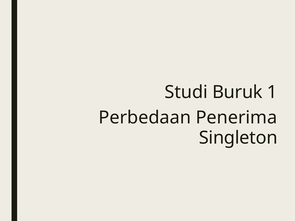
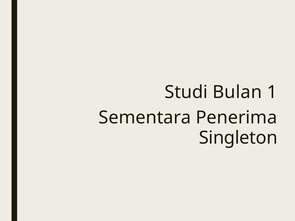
Buruk: Buruk -> Bulan (237, 92)
Perbedaan: Perbedaan -> Sementara (145, 118)
